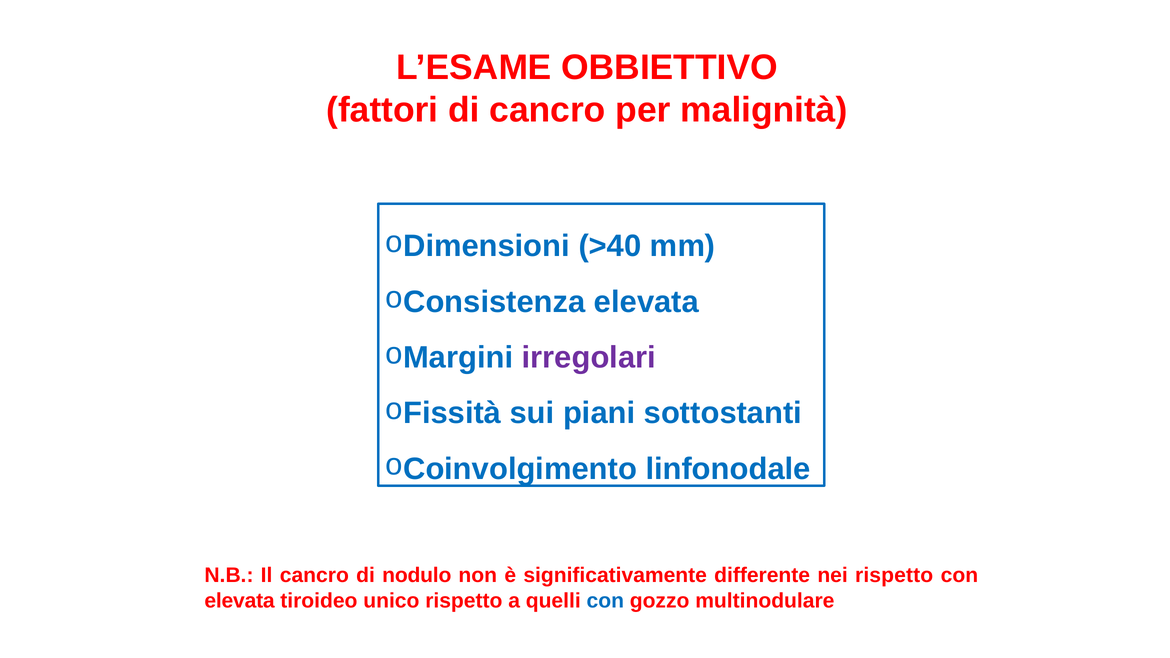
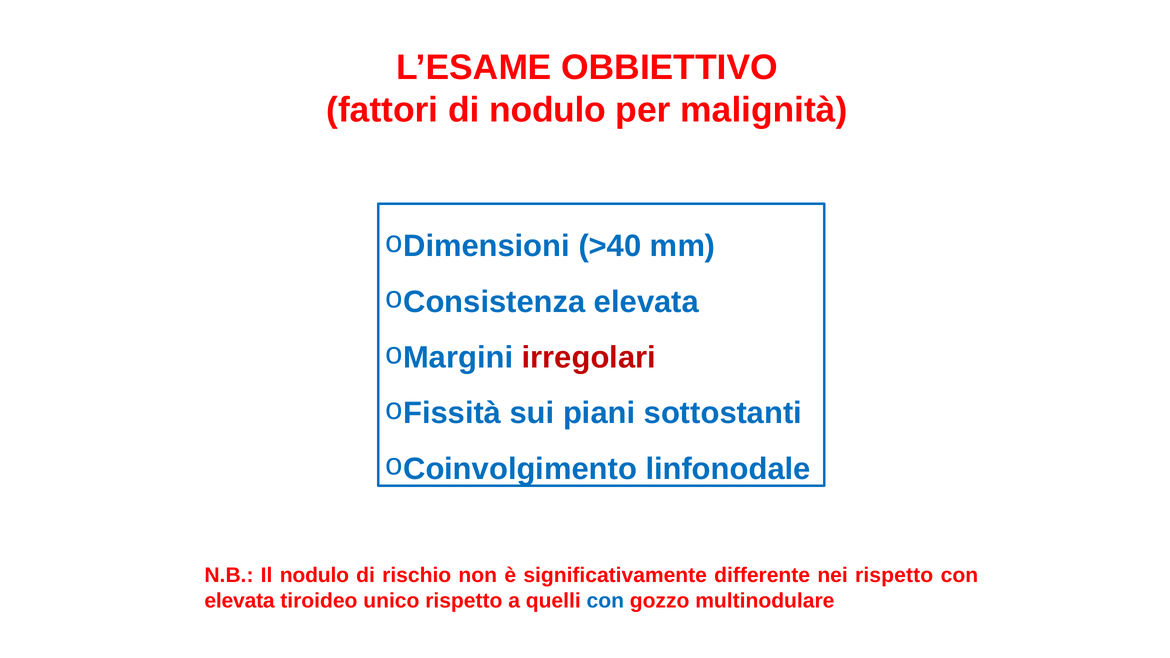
di cancro: cancro -> nodulo (548, 110)
irregolari colour: purple -> red (589, 358)
Il cancro: cancro -> nodulo (314, 576)
nodulo: nodulo -> rischio (417, 576)
